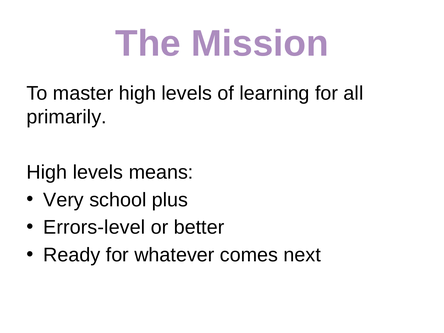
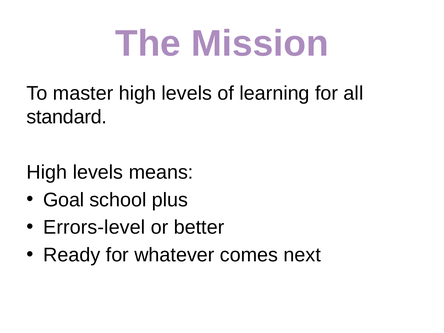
primarily: primarily -> standard (67, 117)
Very: Very -> Goal (64, 200)
